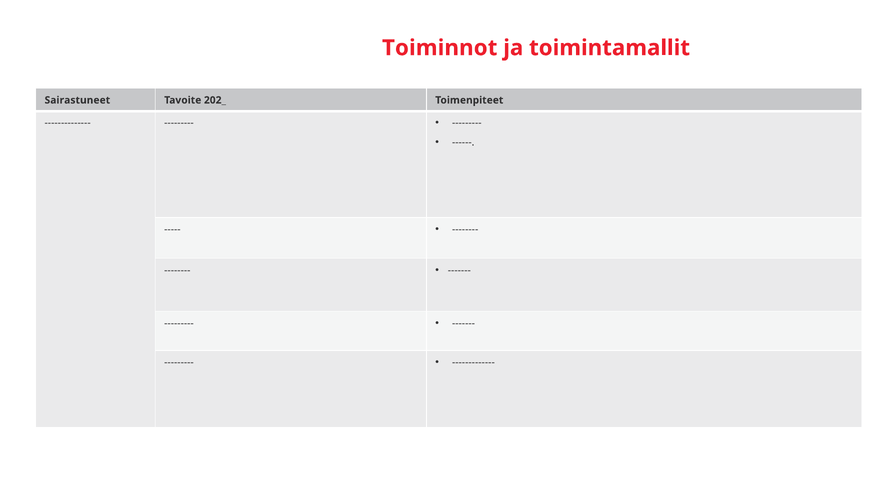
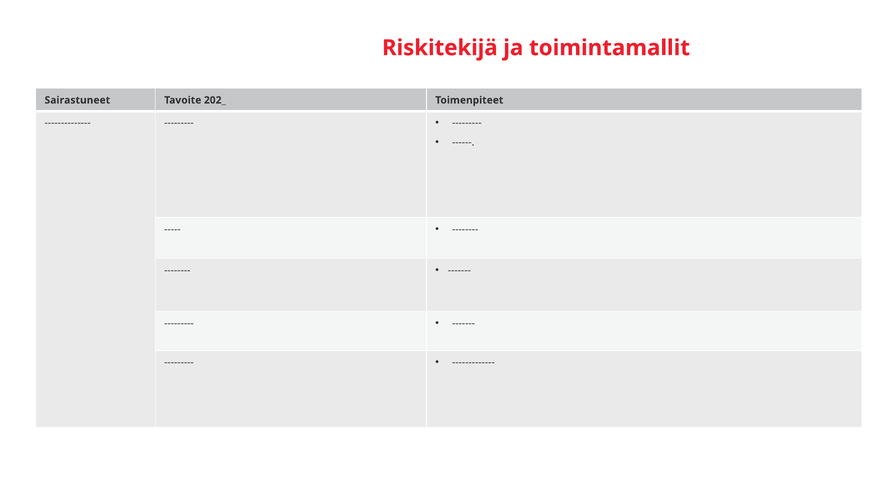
Toiminnot: Toiminnot -> Riskitekijä (440, 48)
